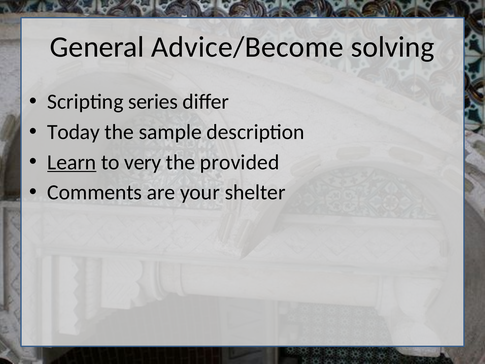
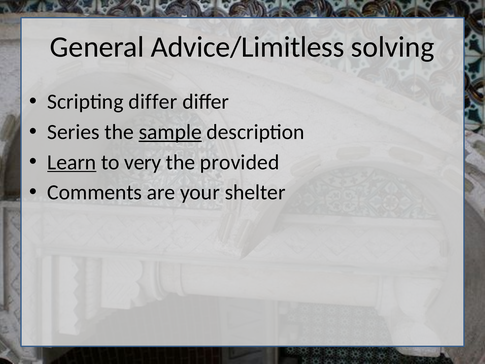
Advice/Become: Advice/Become -> Advice/Limitless (248, 47)
Scripting series: series -> differ (153, 102)
Today: Today -> Series (73, 132)
sample underline: none -> present (170, 132)
